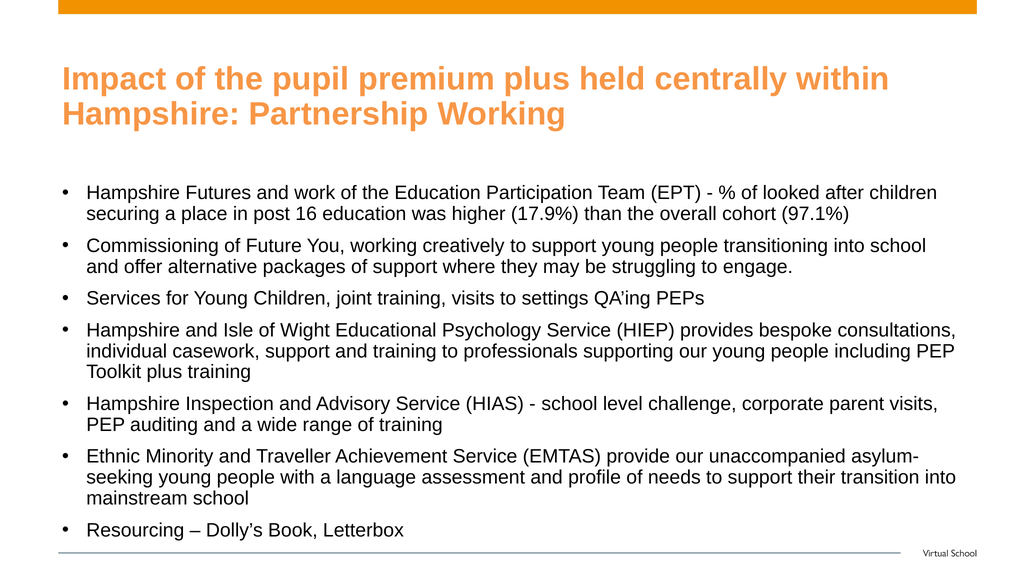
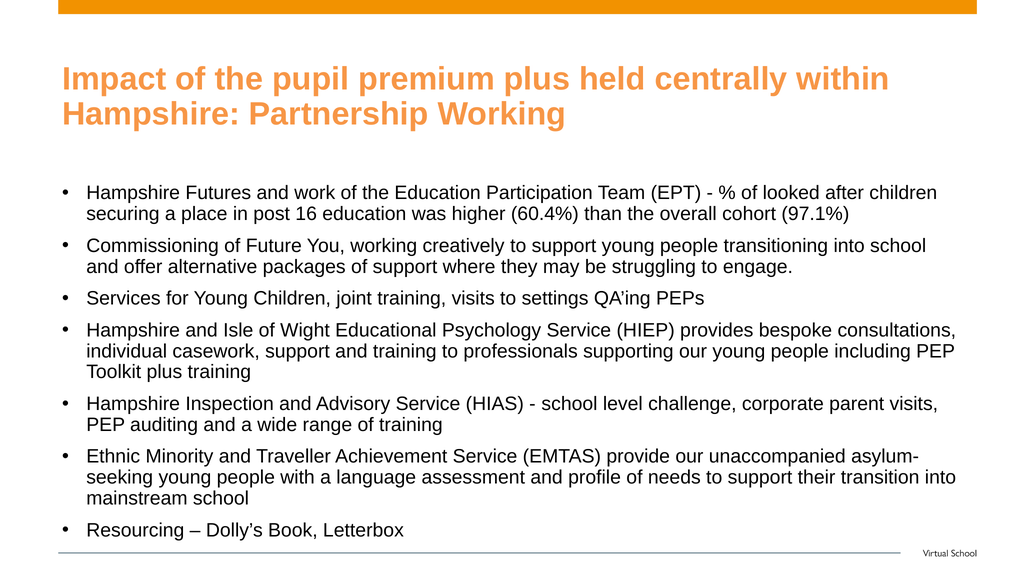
17.9%: 17.9% -> 60.4% (545, 214)
